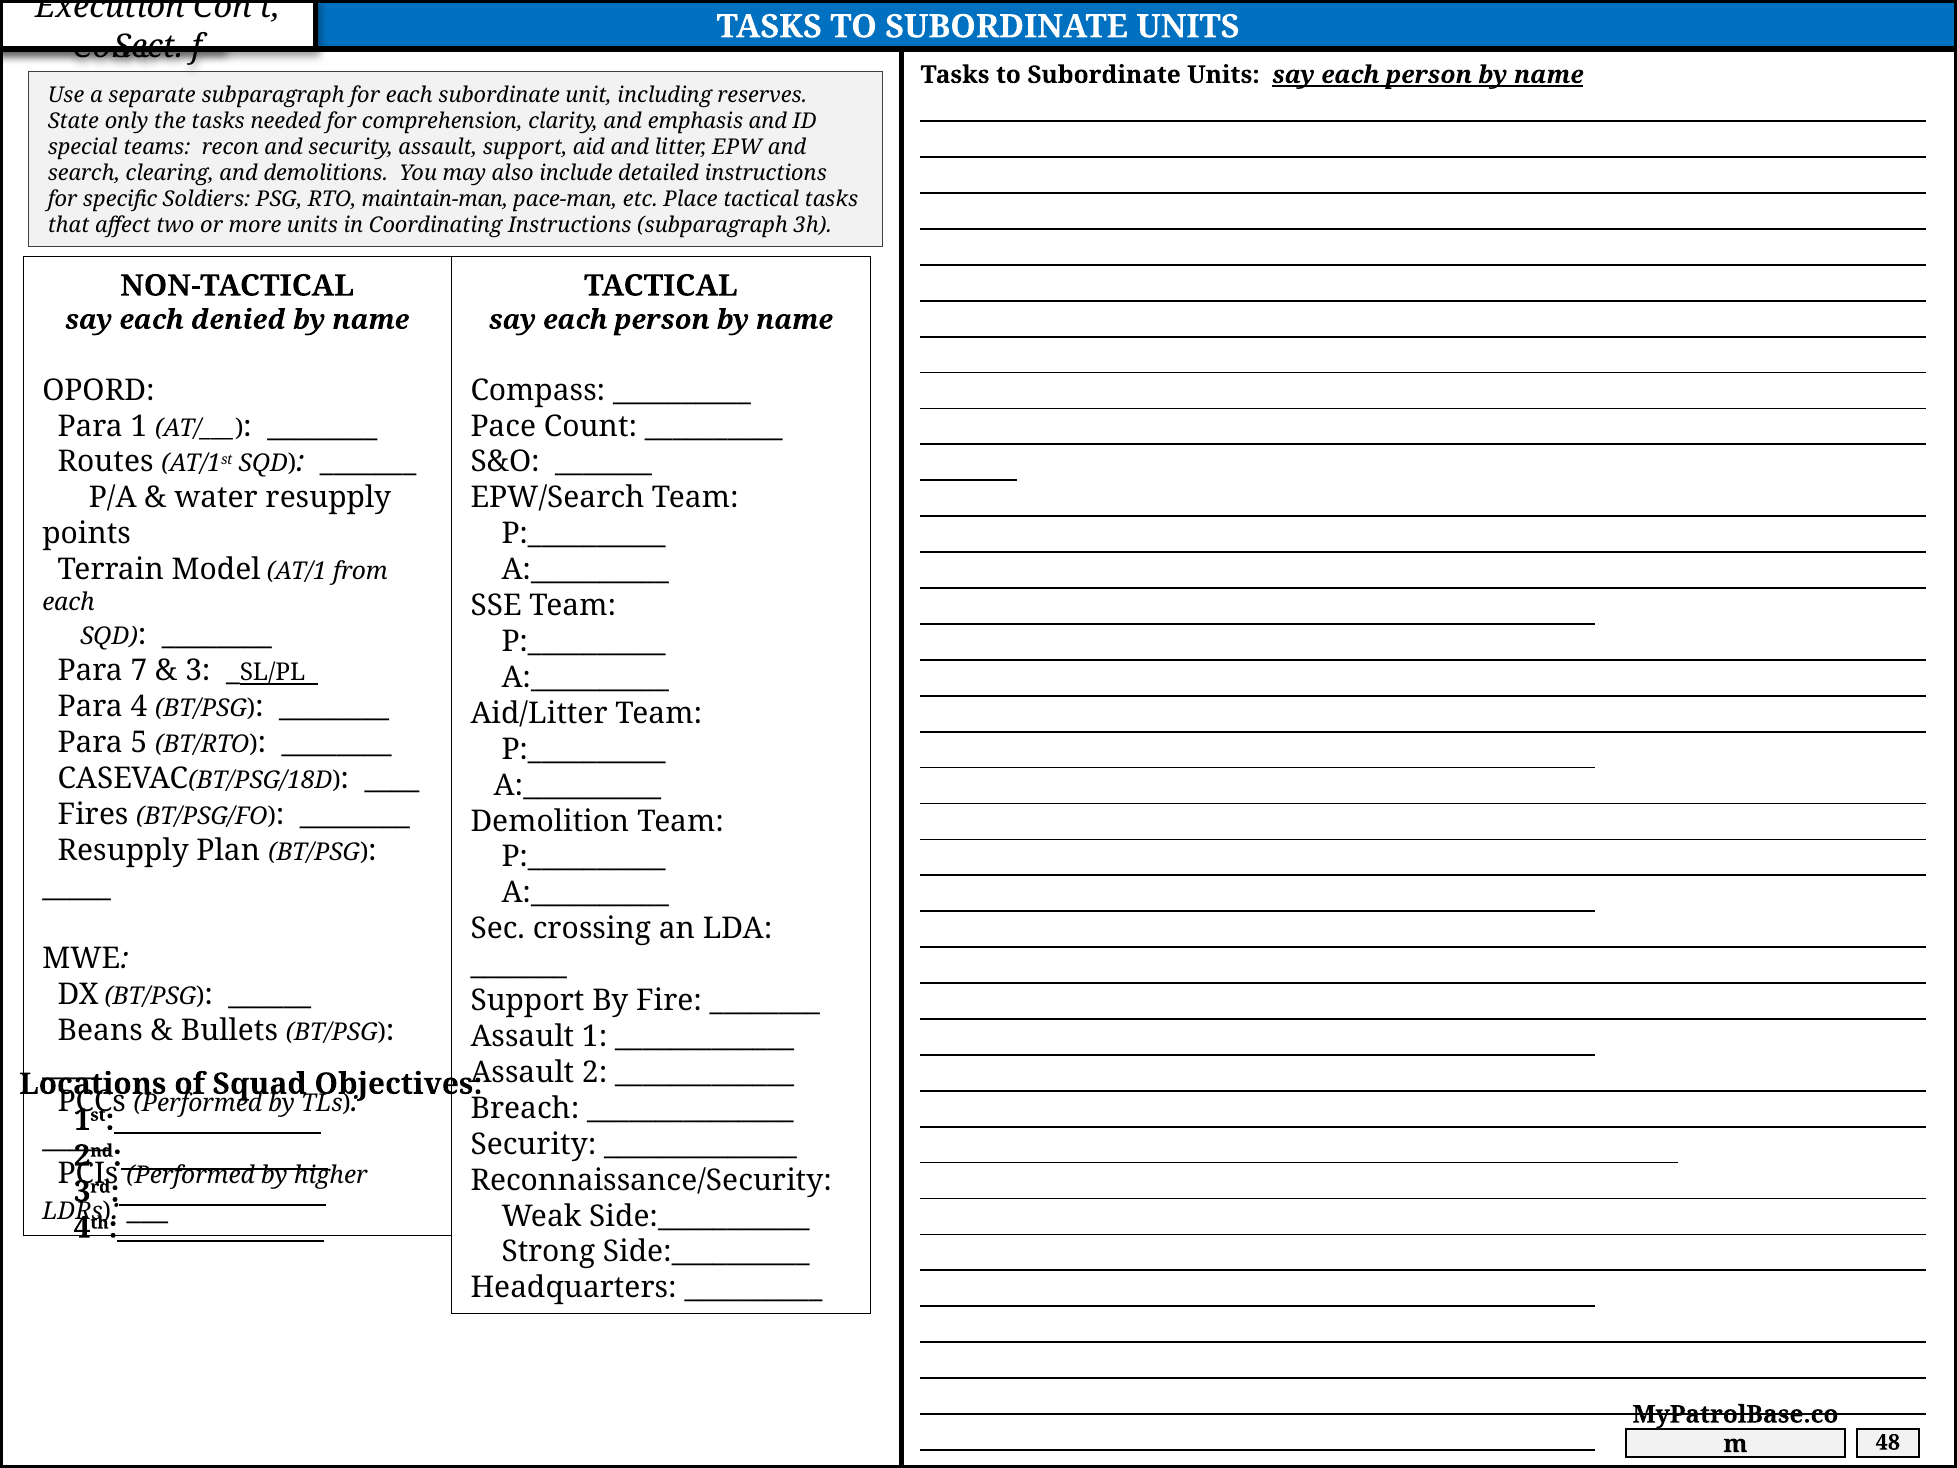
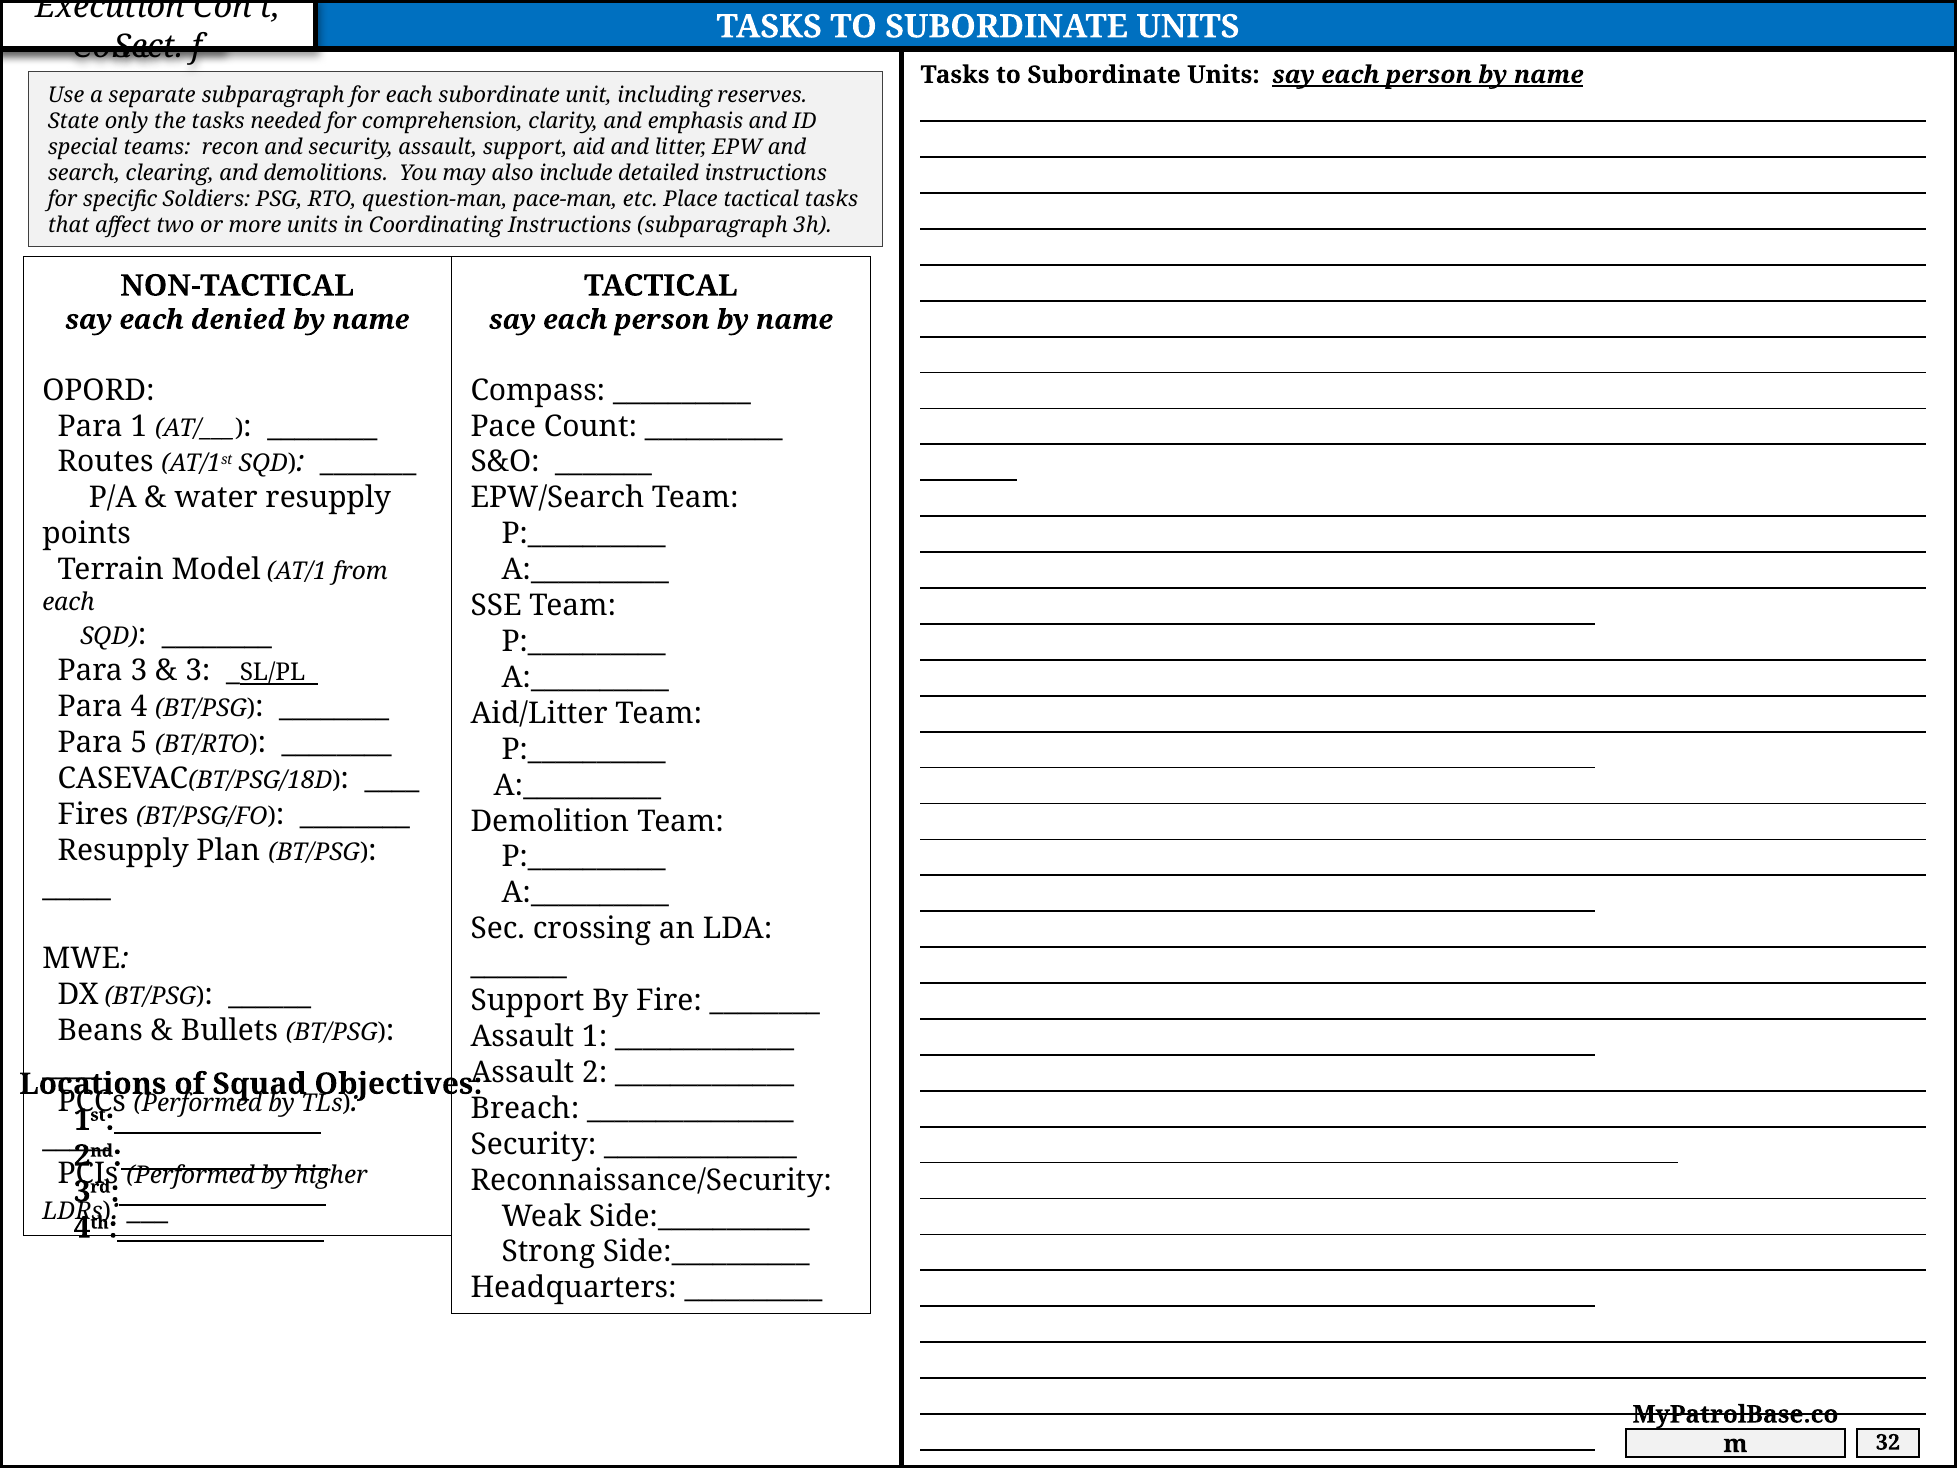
maintain-man: maintain-man -> question-man (435, 199)
Para 7: 7 -> 3 (139, 671)
48: 48 -> 32 (1888, 1442)
